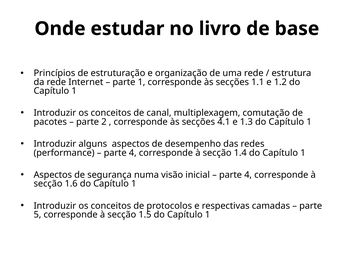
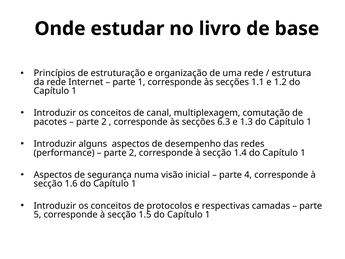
4.1: 4.1 -> 6.3 (224, 122)
4: 4 -> 2 (133, 153)
